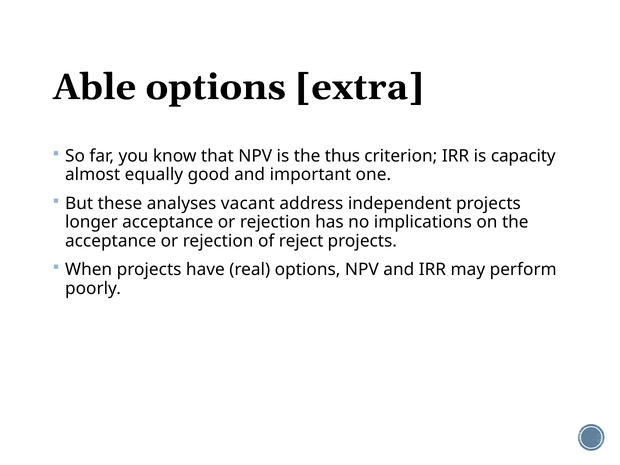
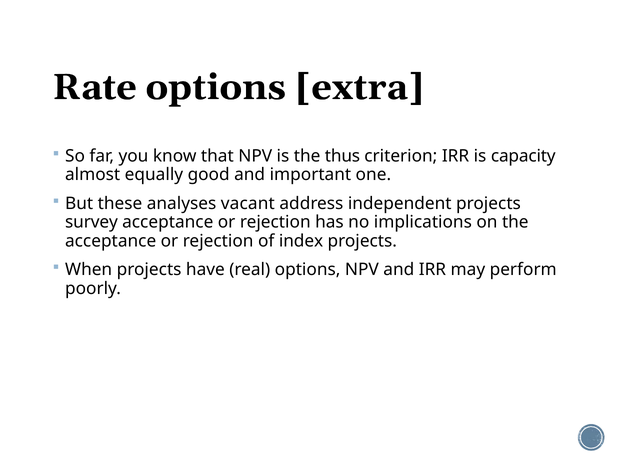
Able: Able -> Rate (95, 87)
longer: longer -> survey (91, 222)
reject: reject -> index (301, 241)
